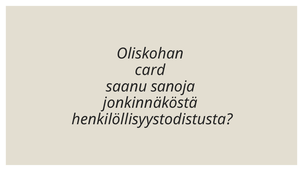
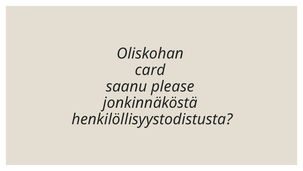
sanoja: sanoja -> please (173, 86)
